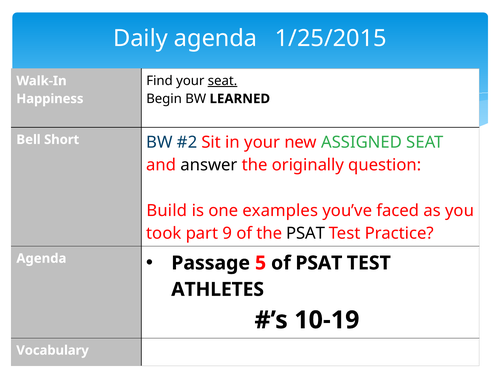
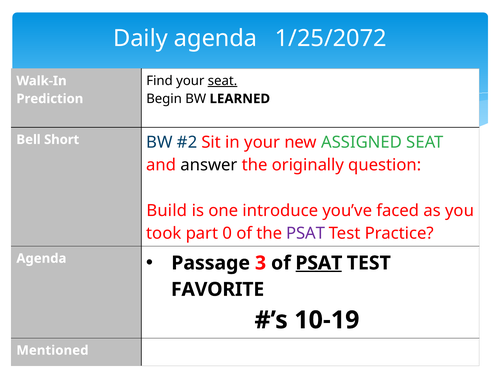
1/25/2015: 1/25/2015 -> 1/25/2072 (331, 38)
Happiness: Happiness -> Prediction (50, 99)
examples: examples -> introduce (280, 211)
9: 9 -> 0 (227, 233)
PSAT colour: black -> purple (306, 233)
5: 5 -> 3 (261, 263)
PSAT underline: none -> present (319, 263)
ATHLETES: ATHLETES -> FAVORITE (218, 289)
Vocabulary: Vocabulary -> Mentioned (52, 350)
